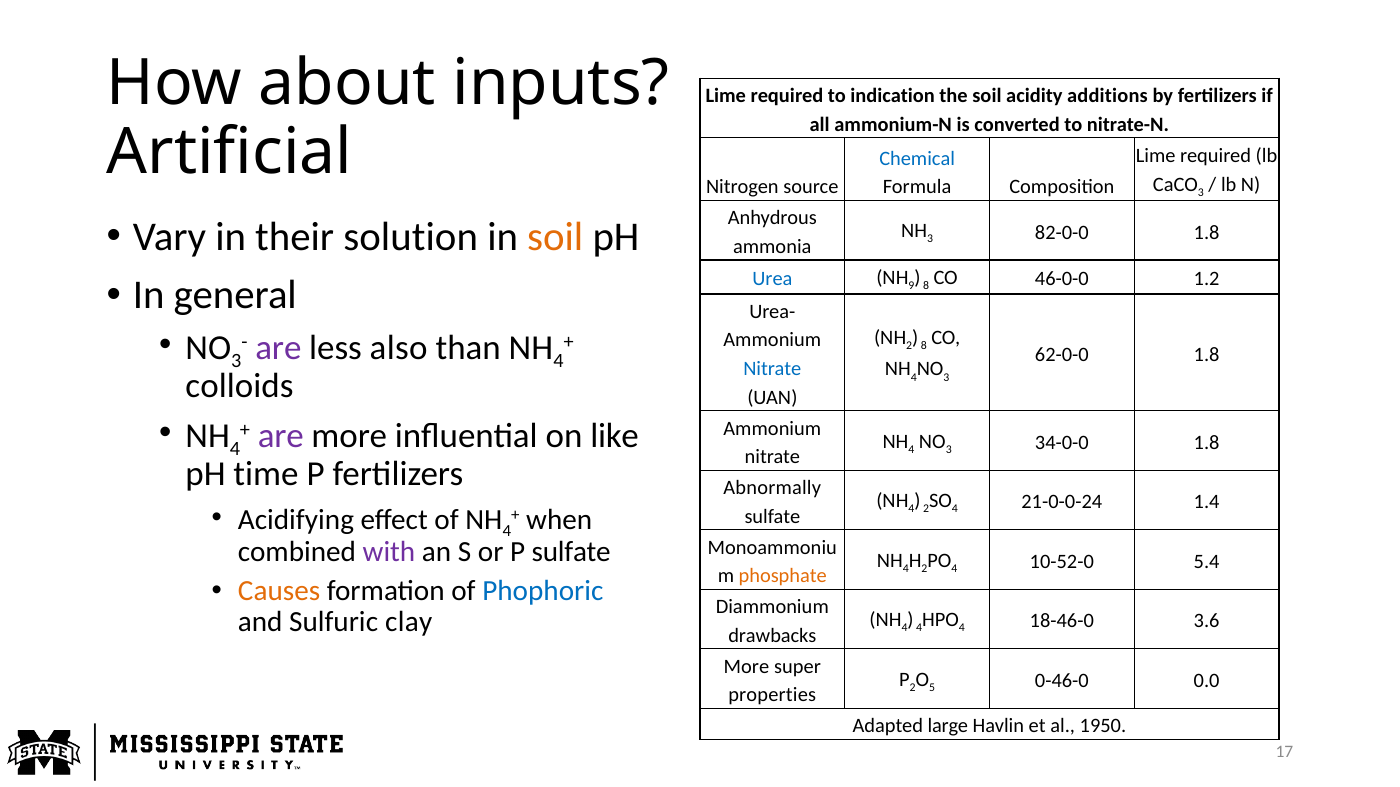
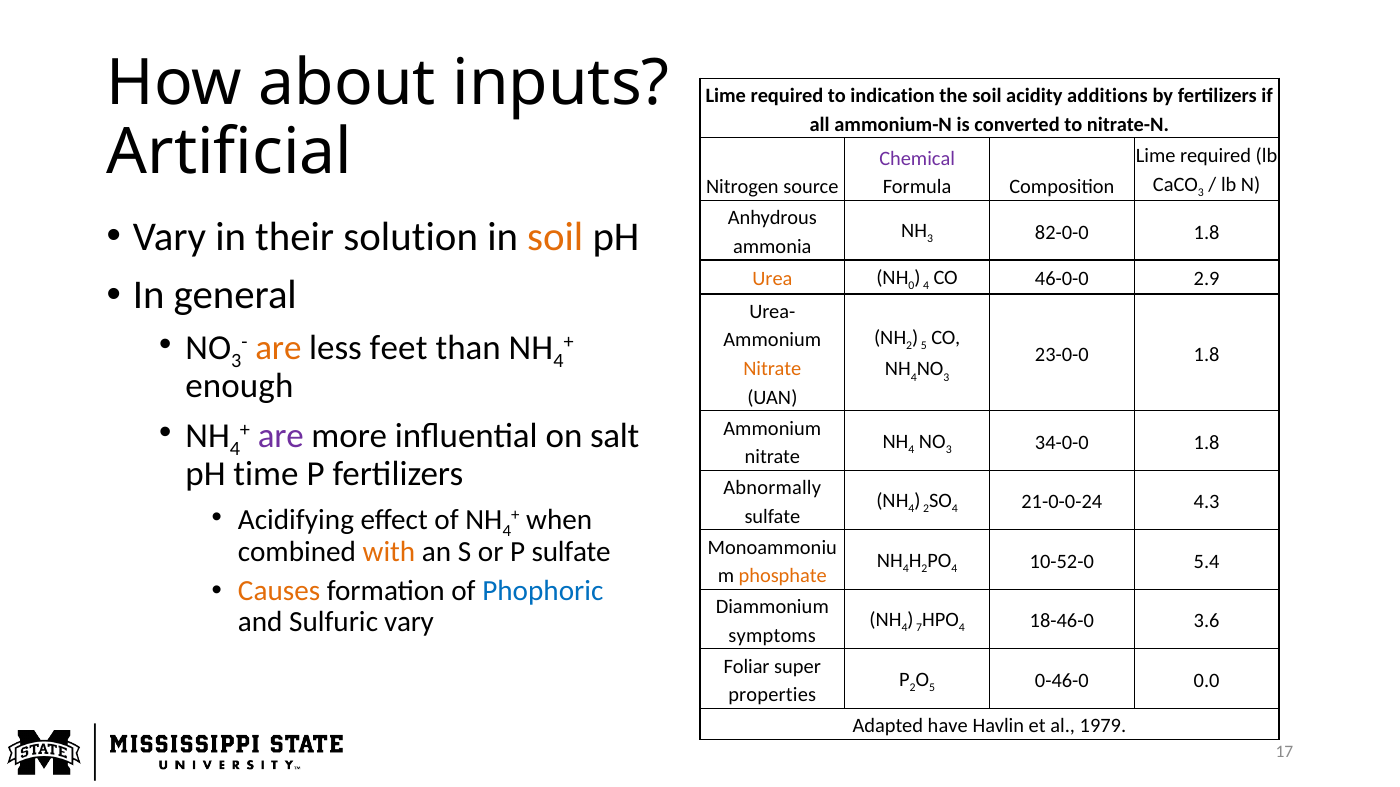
Chemical colour: blue -> purple (917, 159)
Urea colour: blue -> orange (772, 279)
9: 9 -> 0 (911, 286)
8: 8 -> 4 (926, 286)
1.2: 1.2 -> 2.9 (1207, 279)
8: 8 -> 5 (924, 346)
are colour: purple -> orange (278, 348)
also: also -> feet (399, 348)
62-0-0: 62-0-0 -> 23-0-0 (1062, 355)
Nitrate colour: blue -> orange (772, 369)
colloids: colloids -> enough (239, 387)
like: like -> salt (615, 436)
1.4: 1.4 -> 4.3 (1207, 502)
with colour: purple -> orange (389, 552)
Sulfuric clay: clay -> vary (409, 623)
4: 4 -> 7 (919, 628)
drawbacks: drawbacks -> symptoms (772, 636)
More: More -> Foliar (747, 667)
large: large -> have (948, 726)
1950: 1950 -> 1979 (1103, 726)
